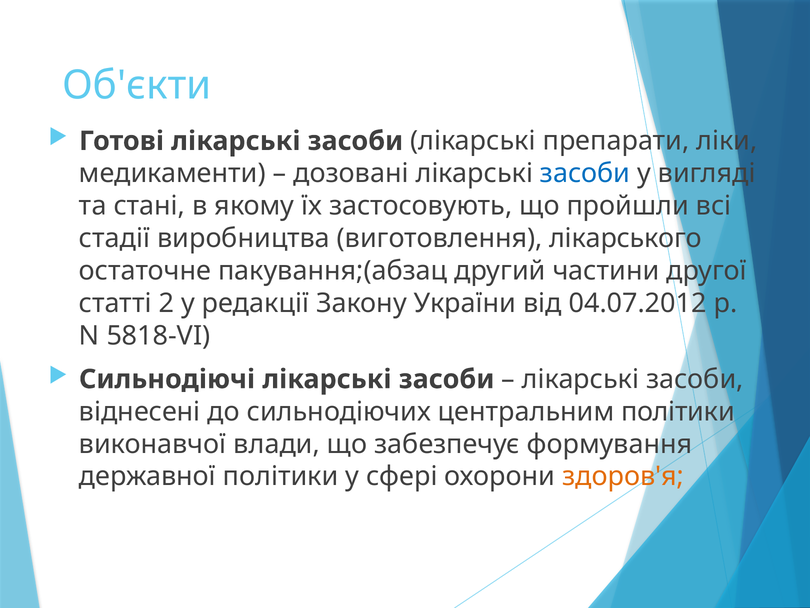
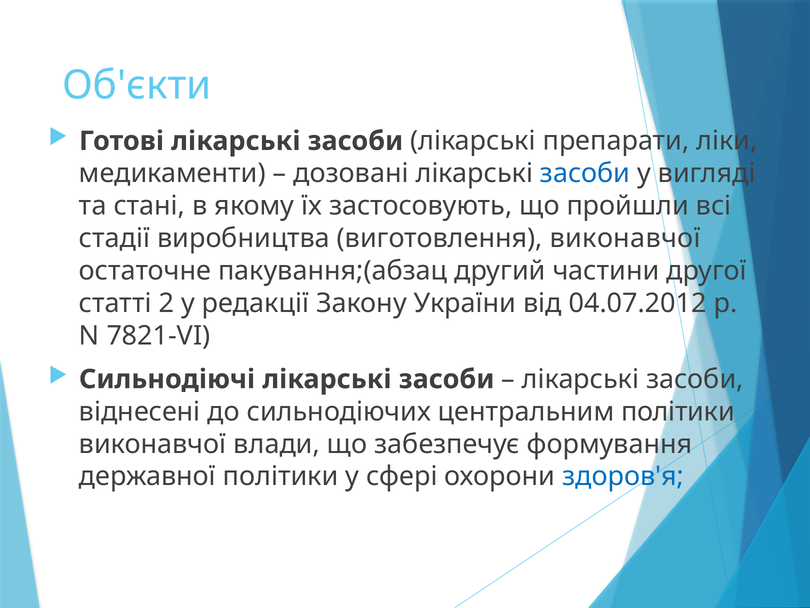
виготовлення лікарського: лікарського -> виконавчої (625, 238)
5818-VI: 5818-VI -> 7821-VI (158, 335)
здоров'я colour: orange -> blue (623, 476)
